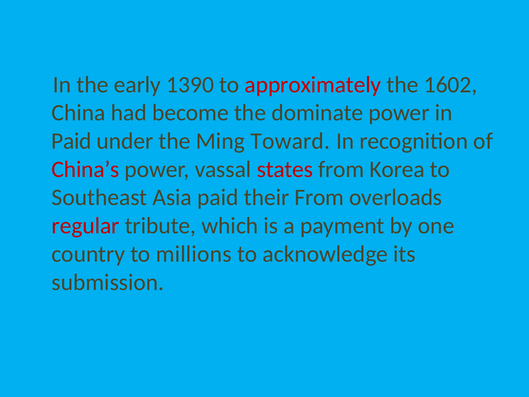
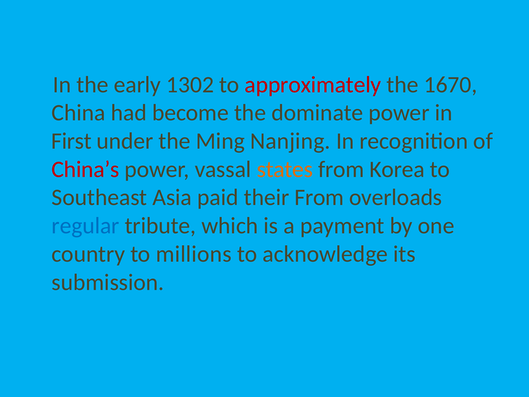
1390: 1390 -> 1302 (190, 85)
1602: 1602 -> 1670 (451, 85)
Paid: Paid -> First (71, 141)
Toward: Toward -> Nanjing (290, 141)
states colour: red -> orange (285, 169)
regular colour: red -> blue (86, 226)
